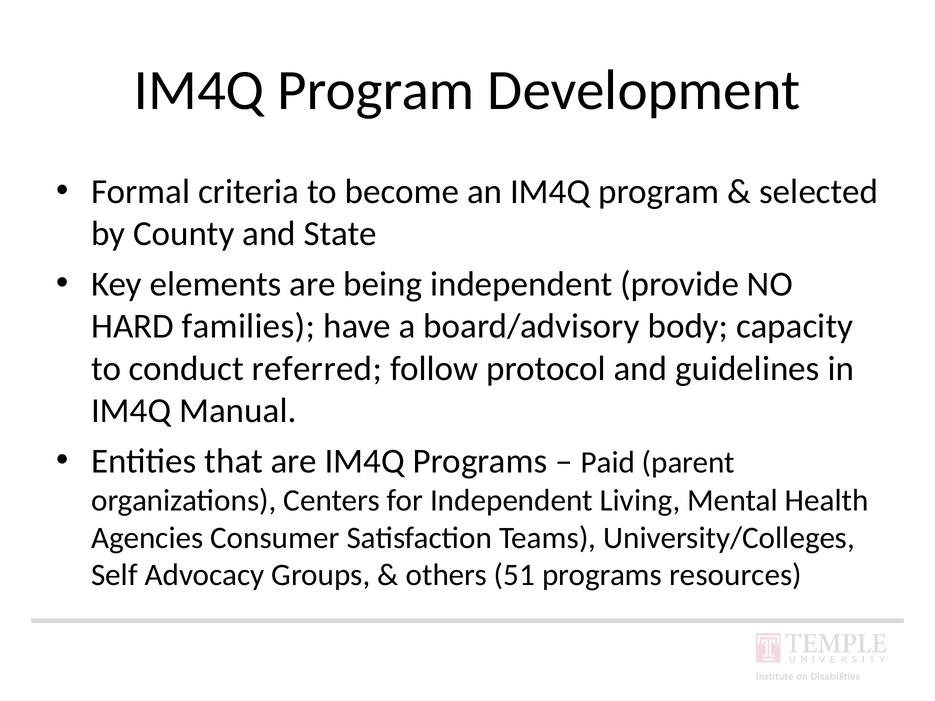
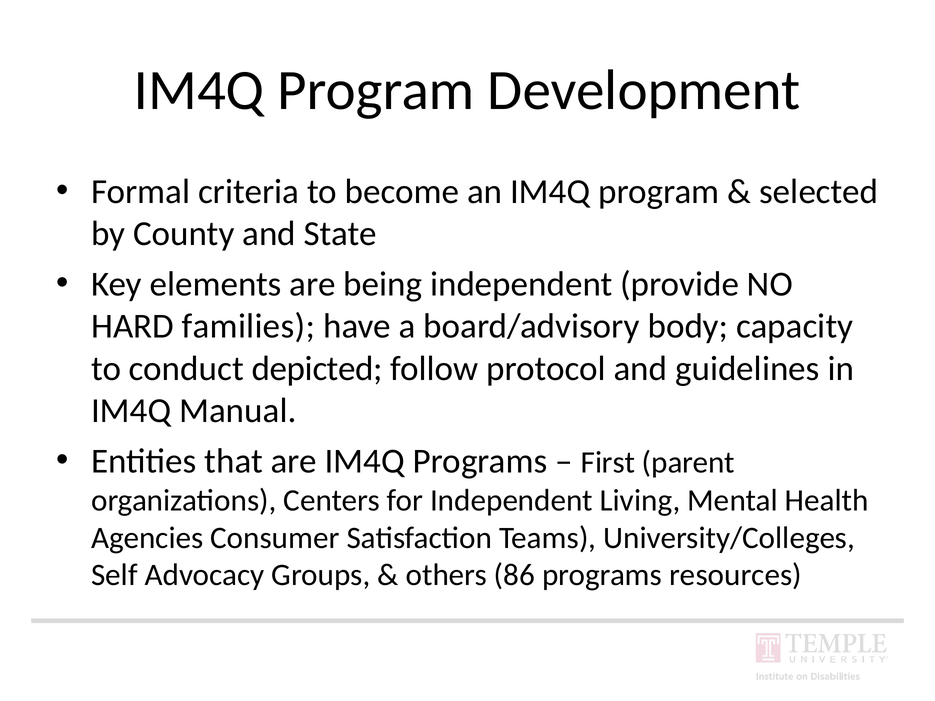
referred: referred -> depicted (317, 369)
Paid: Paid -> First (608, 462)
51: 51 -> 86 (514, 575)
